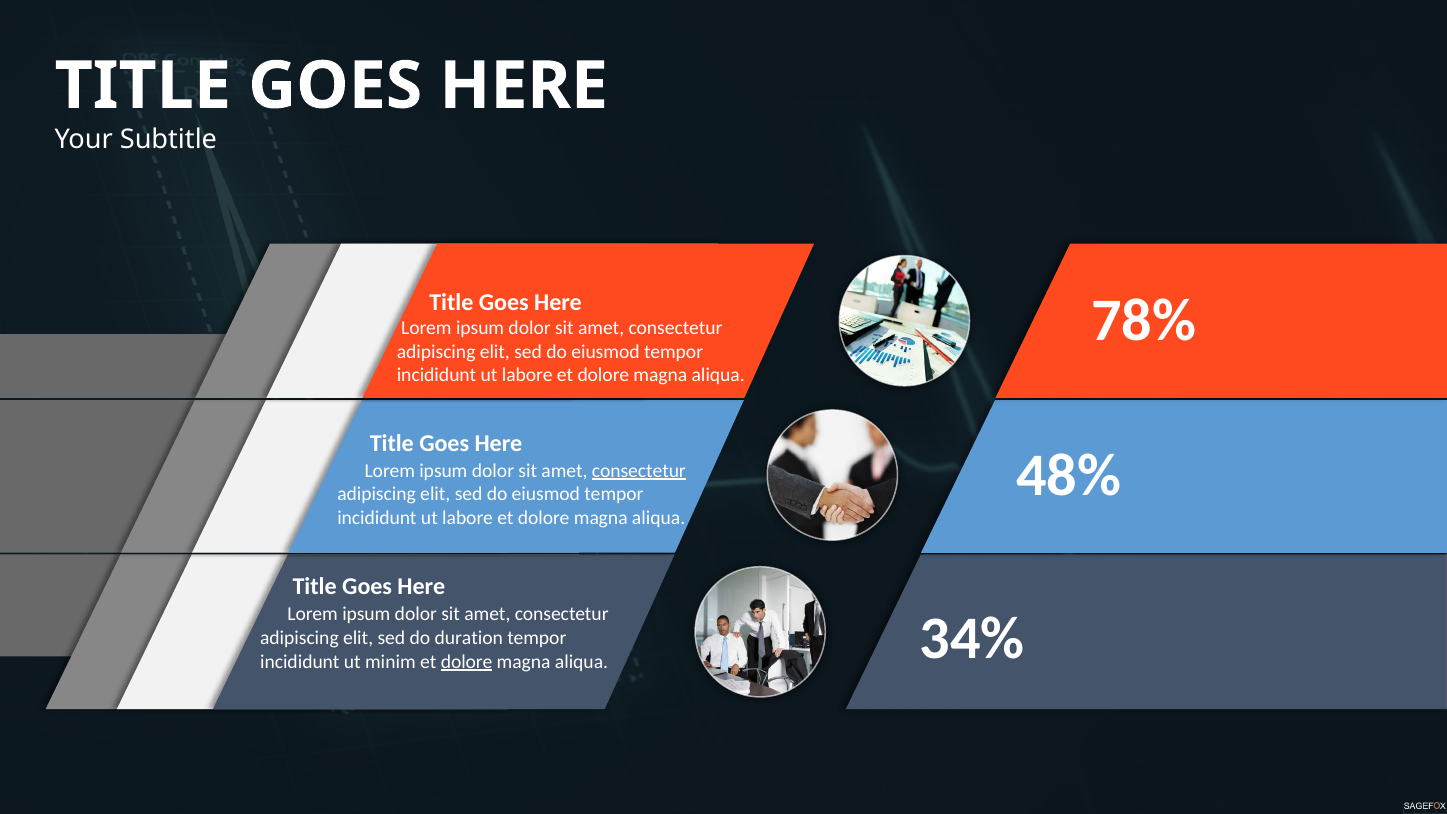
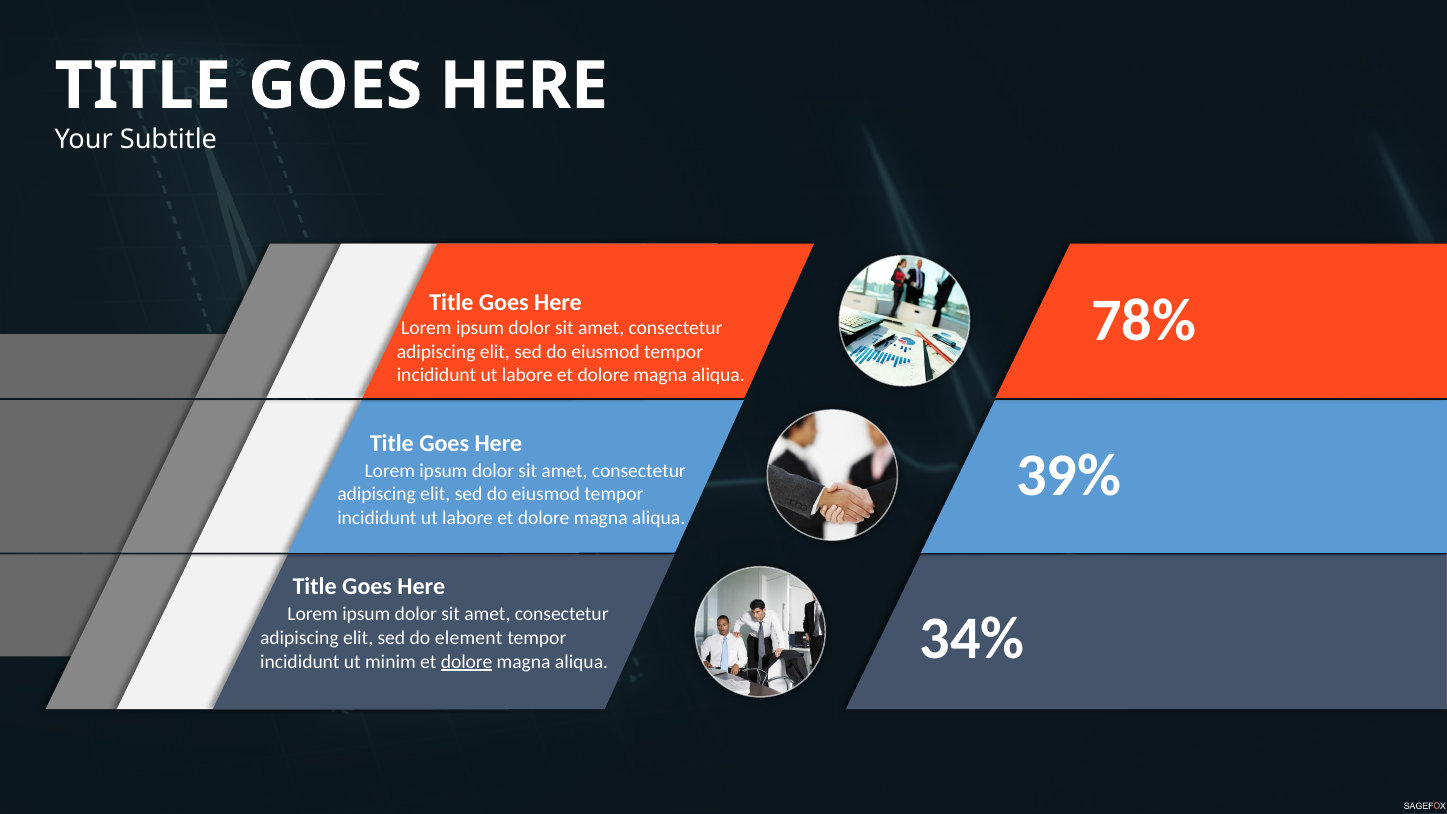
48%: 48% -> 39% (1069, 476)
consectetur underline: present -> none (639, 471)
duration: duration -> element (469, 638)
